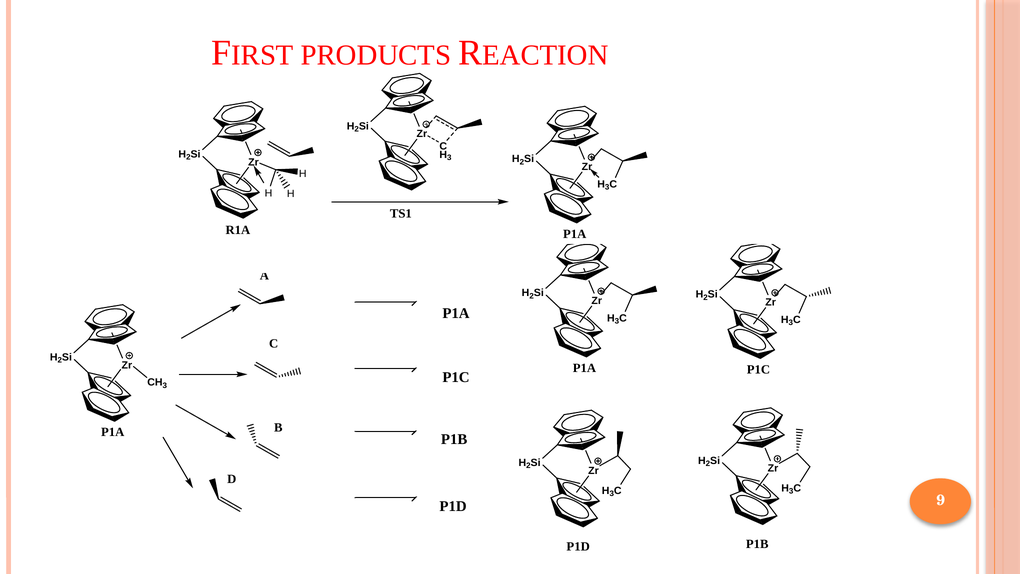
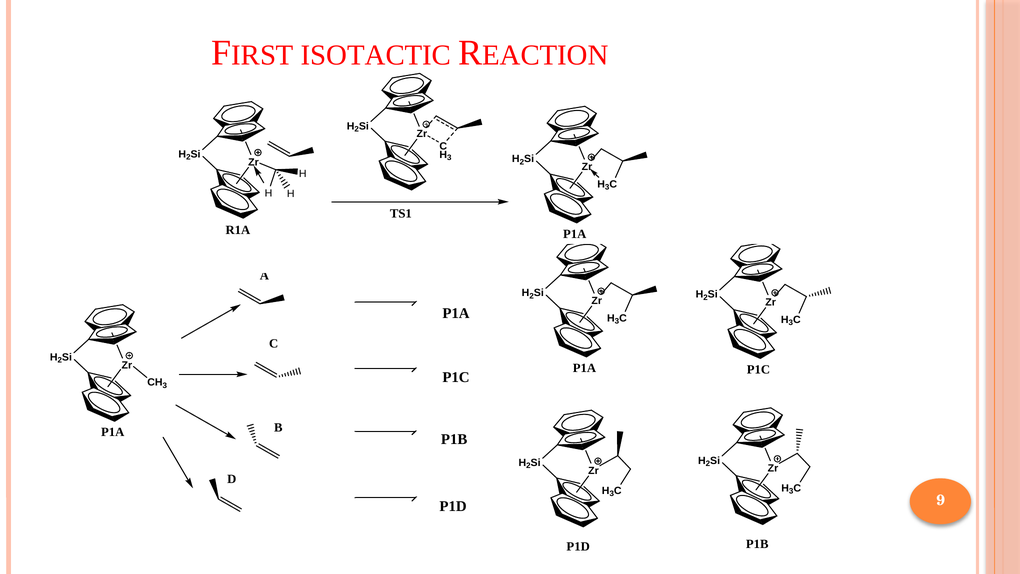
PRODUCTS: PRODUCTS -> ISOTACTIC (376, 55)
